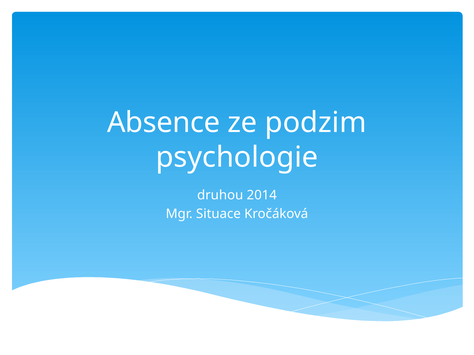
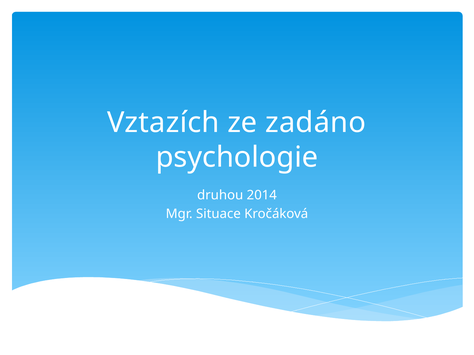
Absence: Absence -> Vztazích (163, 123)
podzim: podzim -> zadáno (316, 123)
